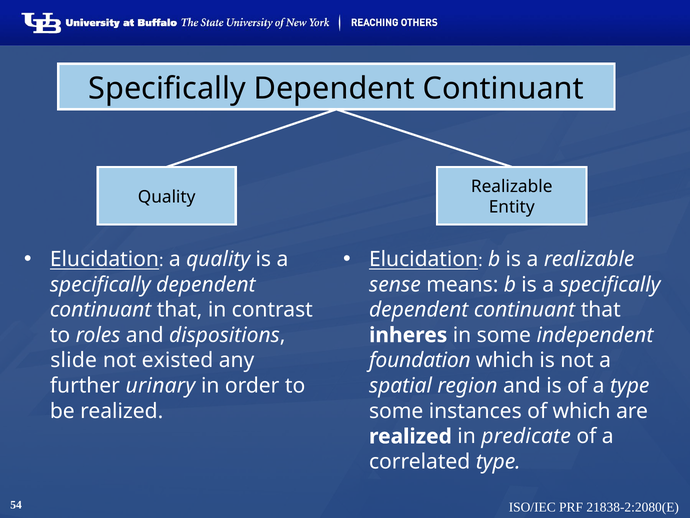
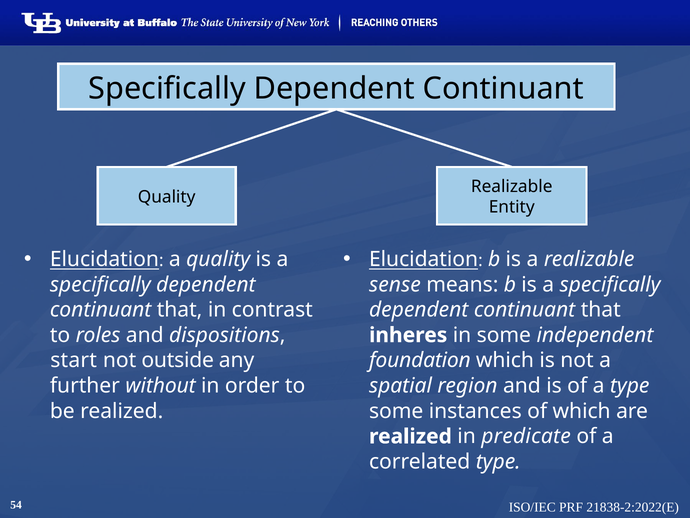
slide: slide -> start (74, 360)
existed: existed -> outside (178, 360)
urinary: urinary -> without (161, 385)
21838-2:2080(E: 21838-2:2080(E -> 21838-2:2022(E (633, 507)
